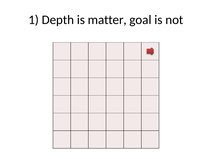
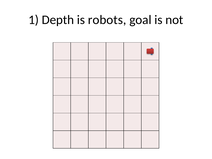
matter: matter -> robots (107, 20)
